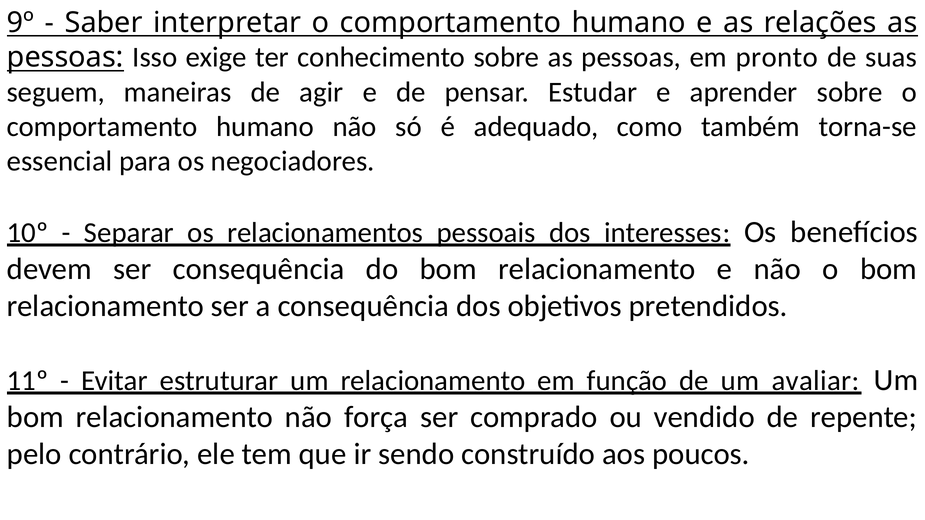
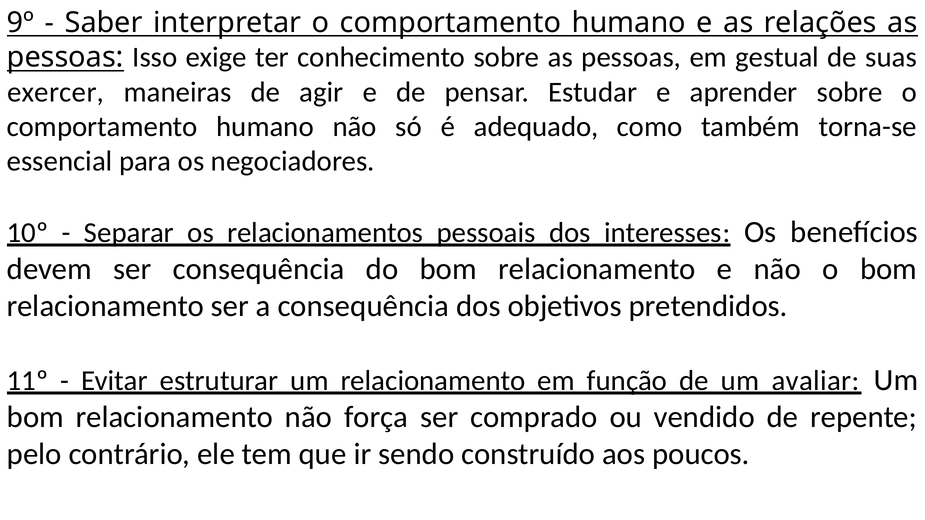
pronto: pronto -> gestual (777, 57)
seguem: seguem -> exercer (56, 92)
